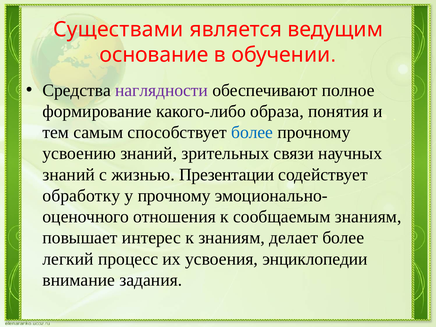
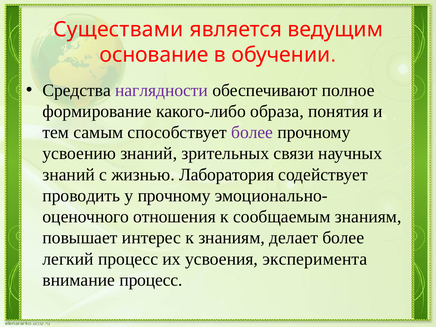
более colour: blue -> purple (252, 132)
Презентации: Презентации -> Лаборатория (227, 175)
обработку: обработку -> проводить (81, 196)
энциклопедии: энциклопедии -> эксперимента (315, 259)
внимание задания: задания -> процесс (151, 280)
